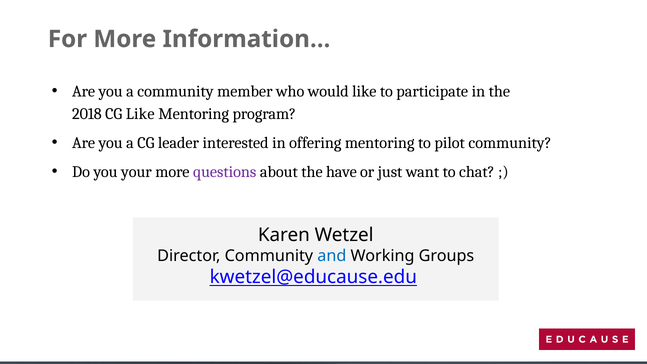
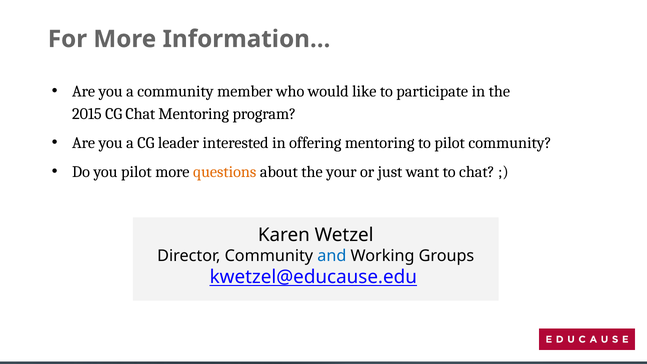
2018: 2018 -> 2015 (87, 114)
CG Like: Like -> Chat (140, 114)
you your: your -> pilot (136, 172)
questions colour: purple -> orange (225, 172)
have: have -> your (341, 172)
